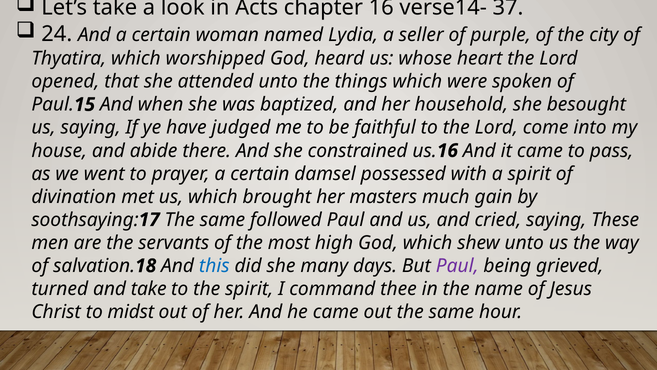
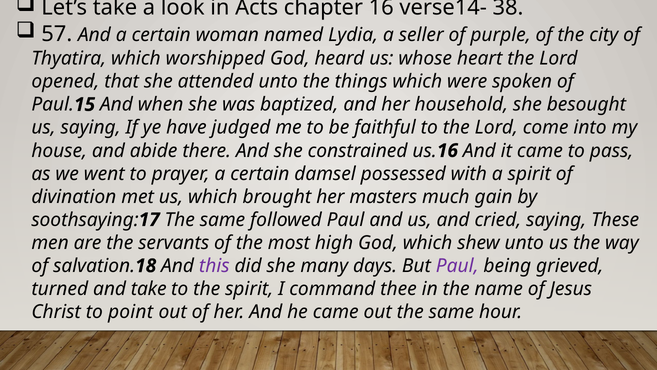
37: 37 -> 38 (508, 8)
24: 24 -> 57 (57, 34)
this colour: blue -> purple (214, 266)
midst: midst -> point (131, 312)
